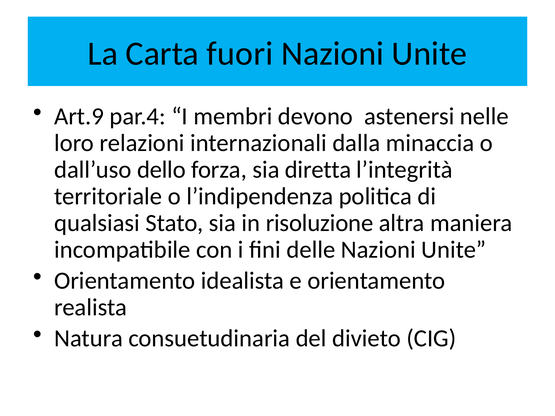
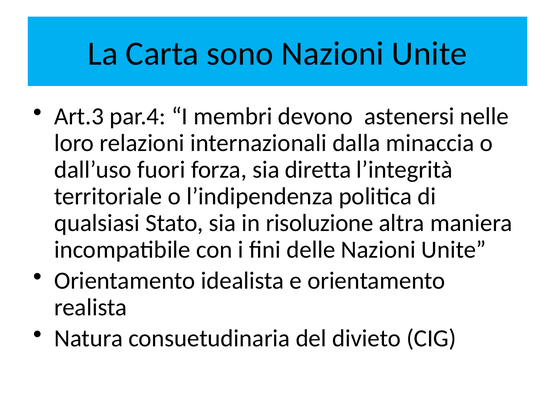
fuori: fuori -> sono (240, 54)
Art.9: Art.9 -> Art.3 (79, 116)
dello: dello -> fuori (161, 170)
